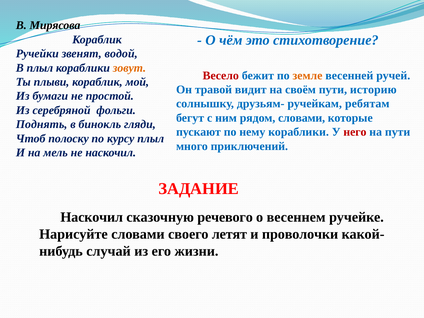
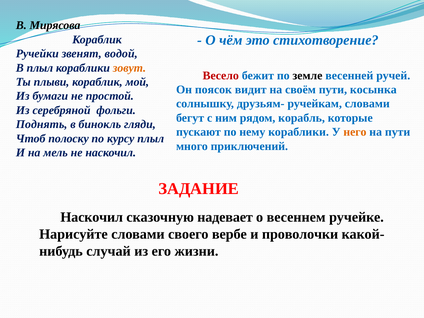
земле colour: orange -> black (307, 75)
травой: травой -> поясок (213, 90)
историю: историю -> косынка (373, 90)
ручейкам ребятам: ребятам -> словами (367, 104)
рядом словами: словами -> корабль (302, 118)
него colour: red -> orange (355, 132)
речевого: речевого -> надевает (225, 217)
летят: летят -> вербе (229, 234)
